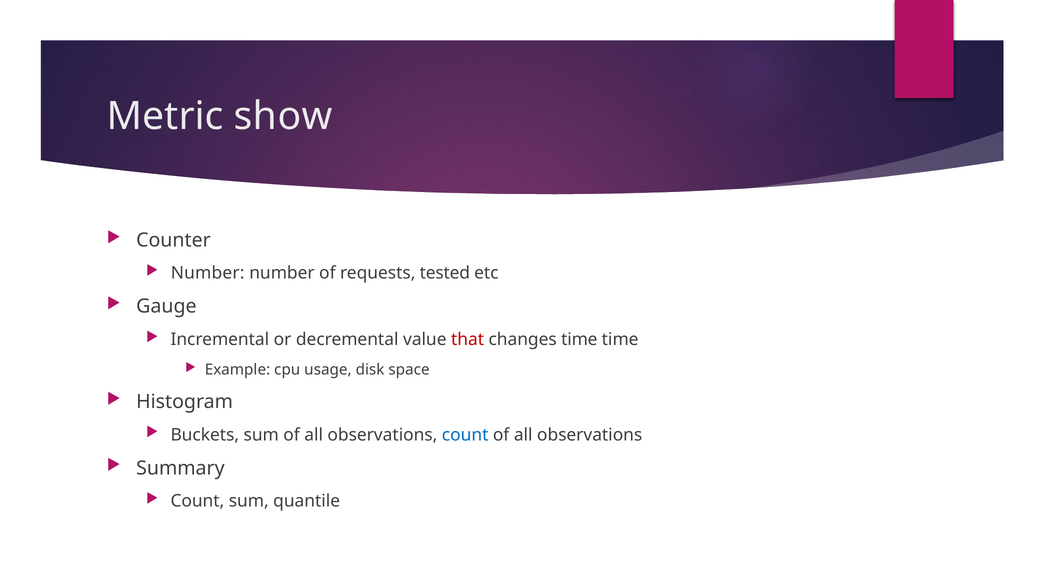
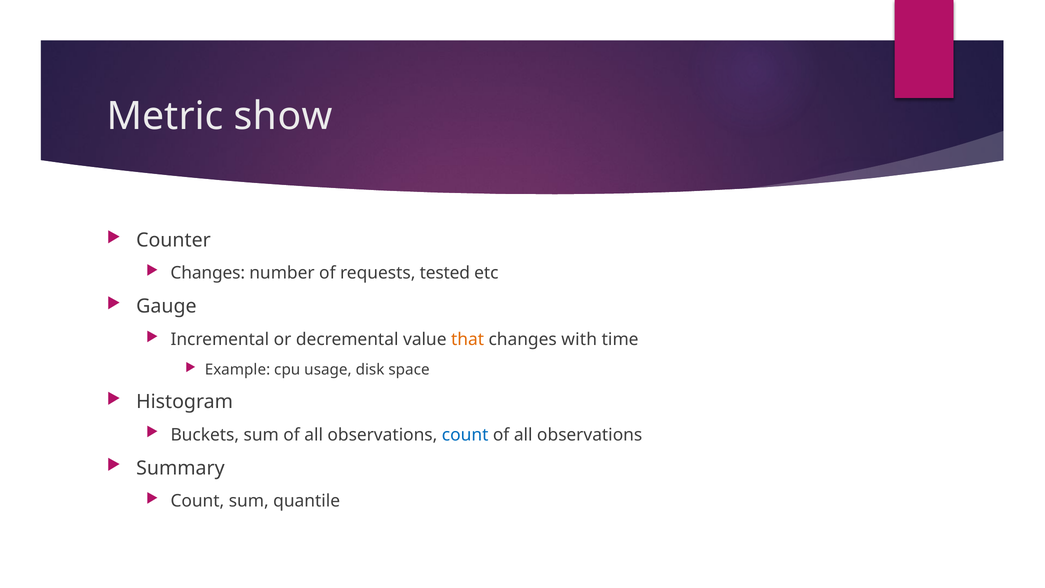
Number: Number -> Changes (208, 273)
that colour: red -> orange (468, 339)
changes time: time -> with (579, 339)
